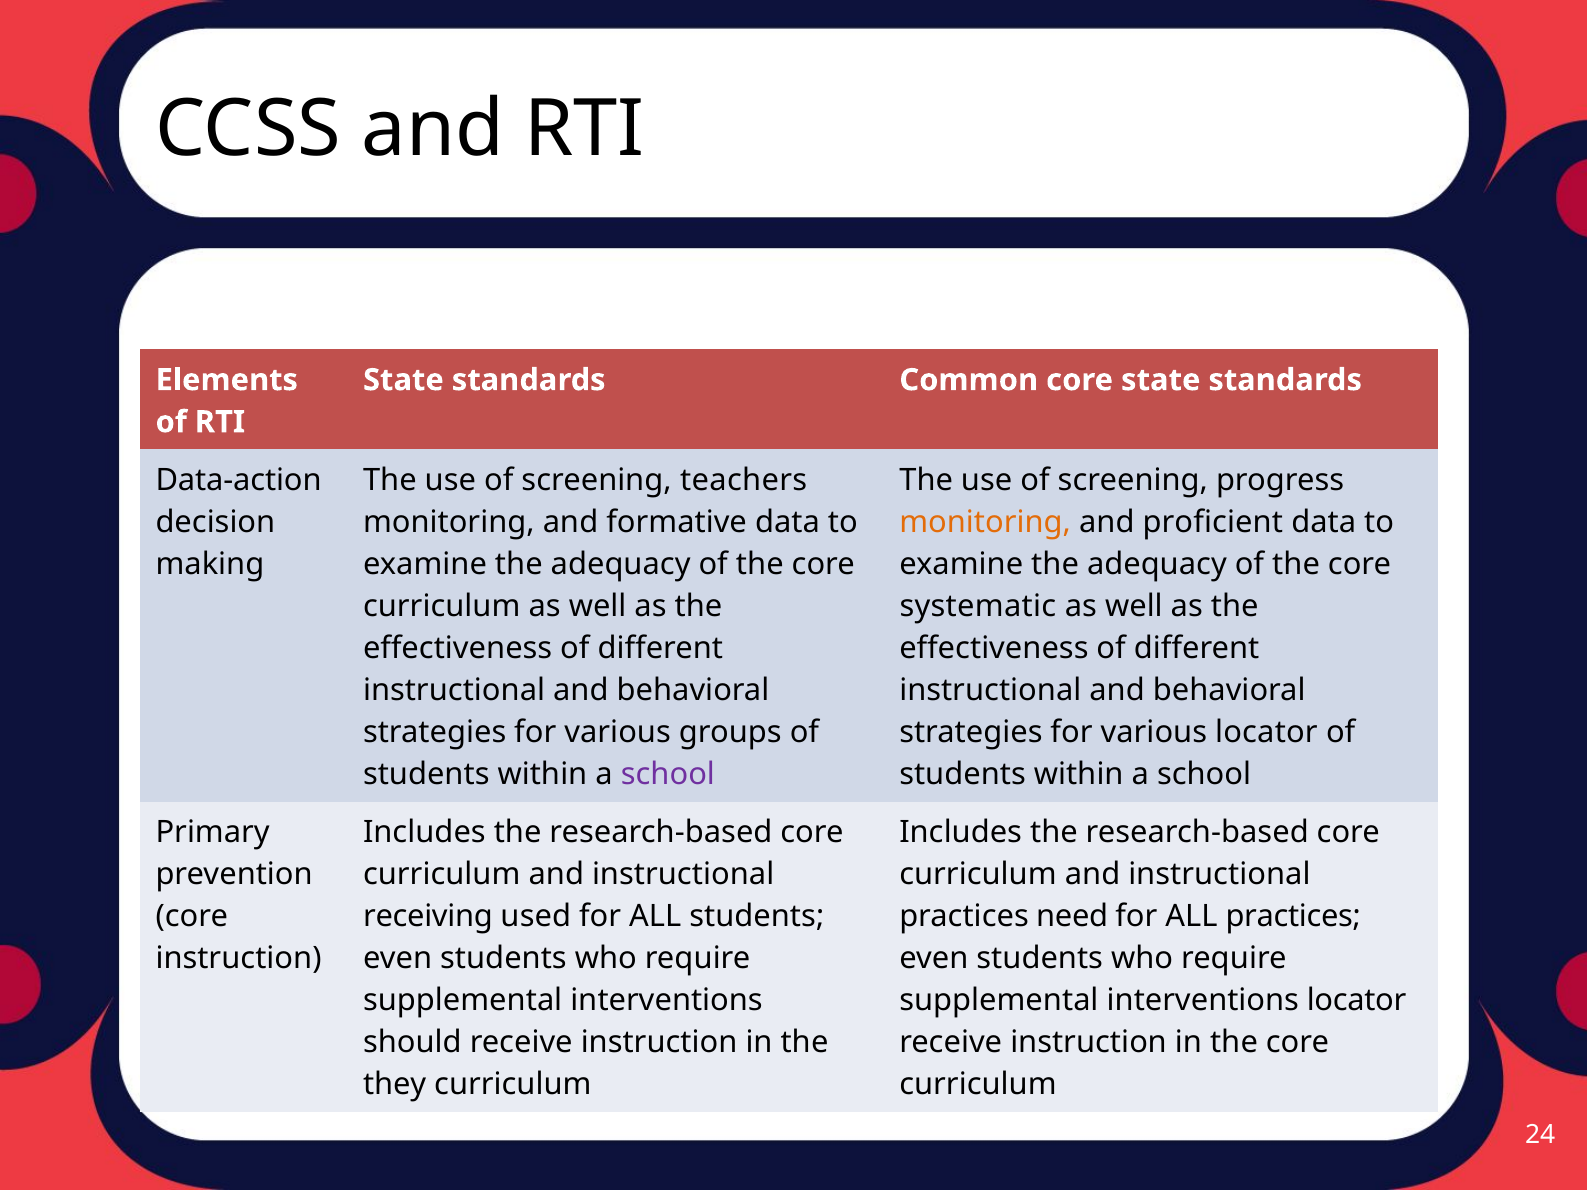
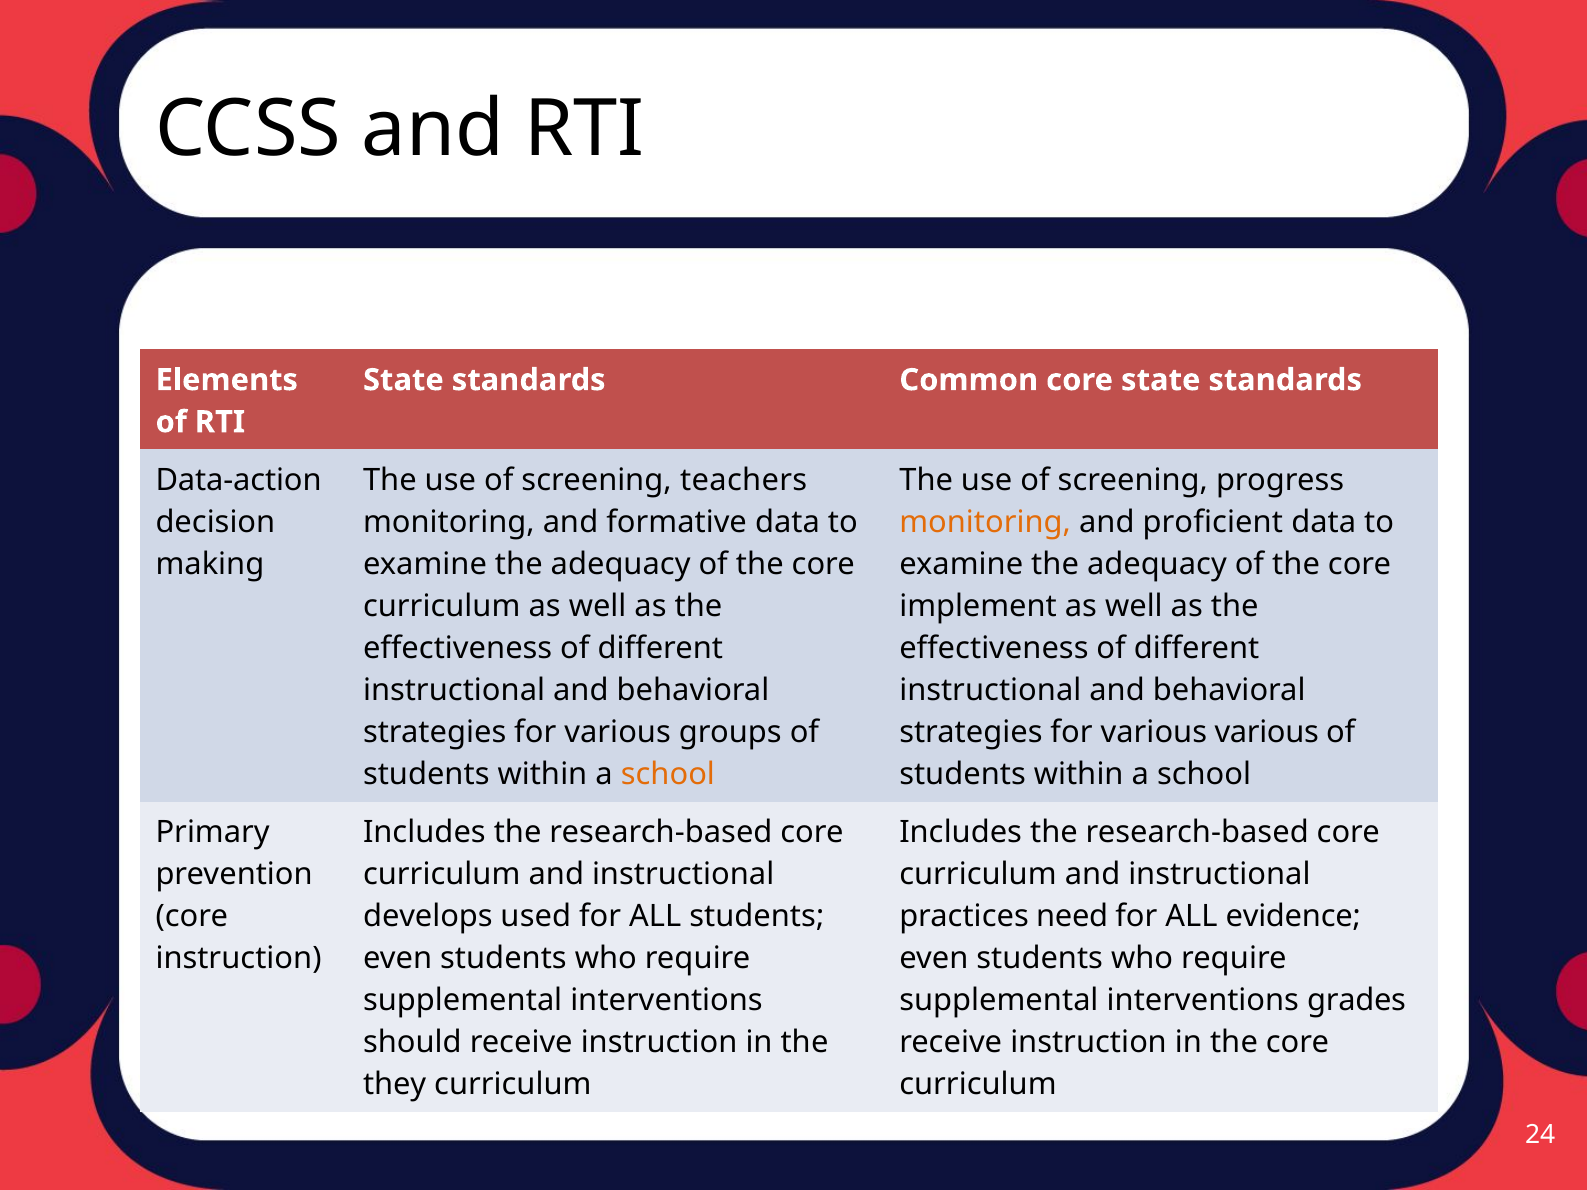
systematic: systematic -> implement (978, 606)
various locator: locator -> various (1267, 732)
school colour: purple -> orange (668, 775)
receiving: receiving -> develops (428, 917)
ALL practices: practices -> evidence (1293, 917)
interventions locator: locator -> grades (1357, 1001)
